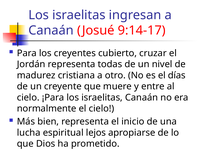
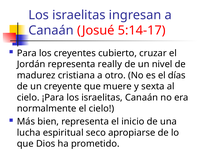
9:14-17: 9:14-17 -> 5:14-17 (142, 30)
todas: todas -> really (110, 65)
entre: entre -> sexta (153, 87)
lejos: lejos -> seco (96, 133)
